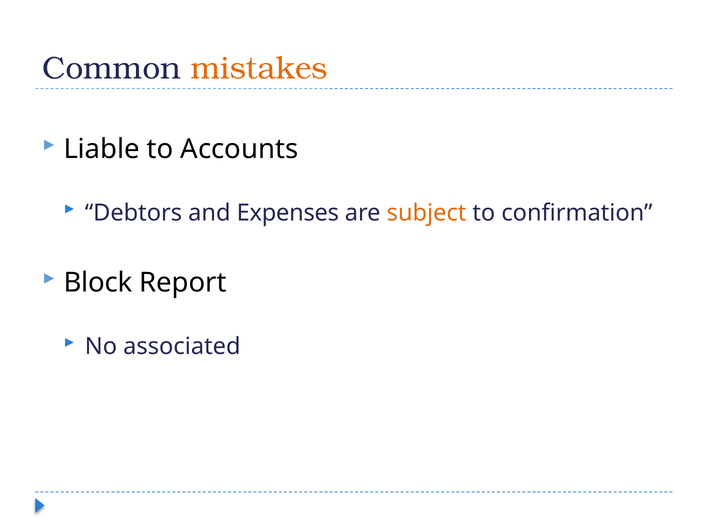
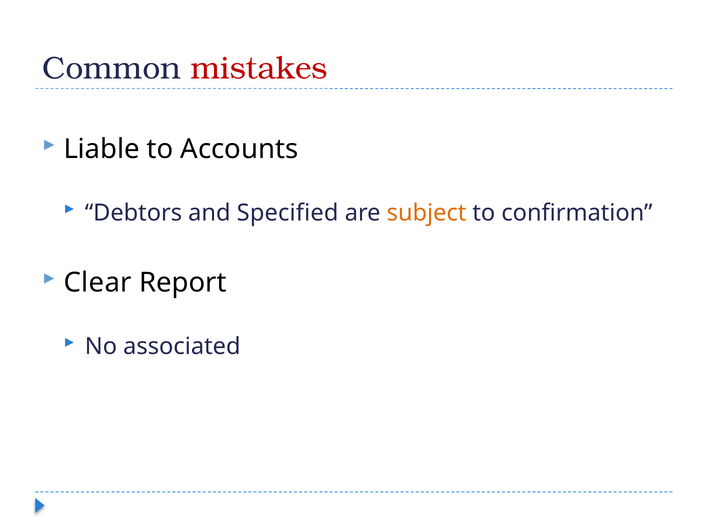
mistakes colour: orange -> red (259, 68)
Expenses: Expenses -> Specified (288, 213)
Block: Block -> Clear (98, 283)
